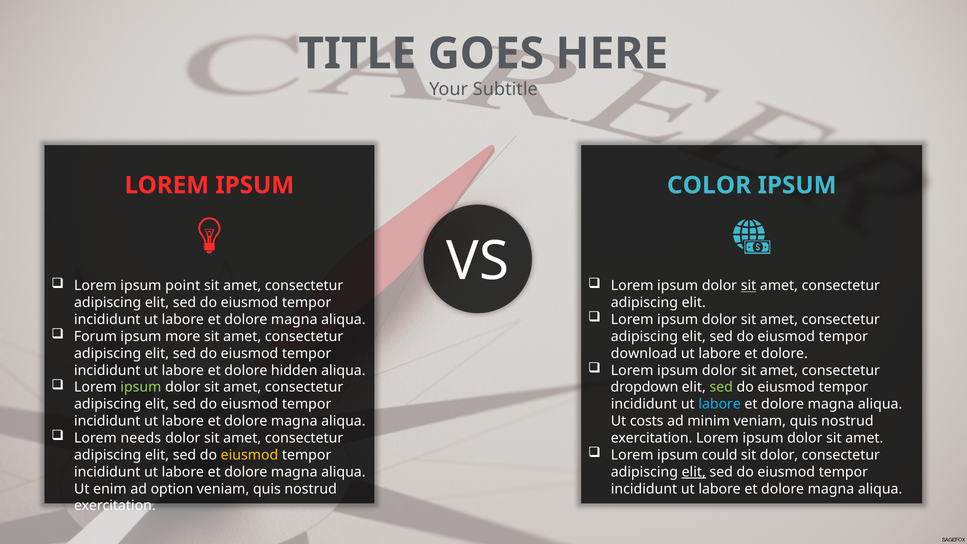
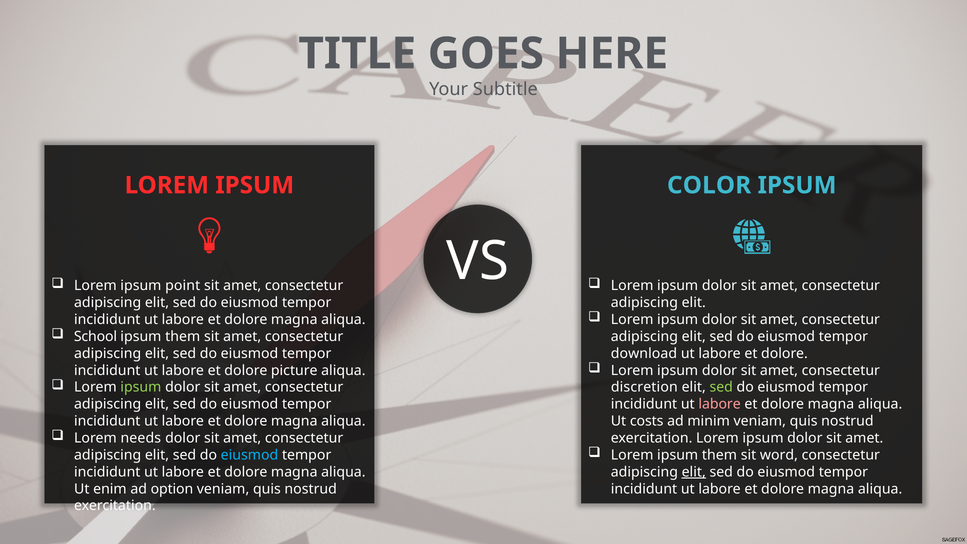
sit underline: present -> none (749, 286)
Forum: Forum -> School (95, 336)
more: more -> them (183, 336)
hidden: hidden -> picture (294, 370)
dropdown: dropdown -> discretion (644, 387)
labore colour: light blue -> pink (720, 404)
Lorem ipsum could: could -> them (719, 455)
sit dolor: dolor -> word (779, 455)
eiusmod colour: yellow -> light blue (249, 455)
